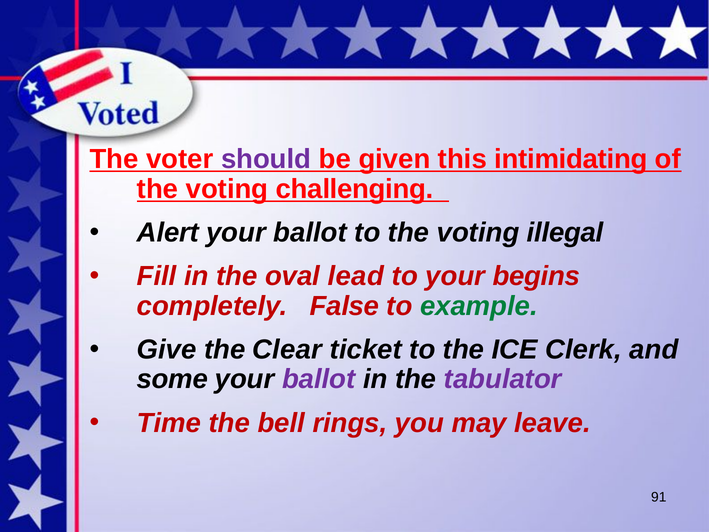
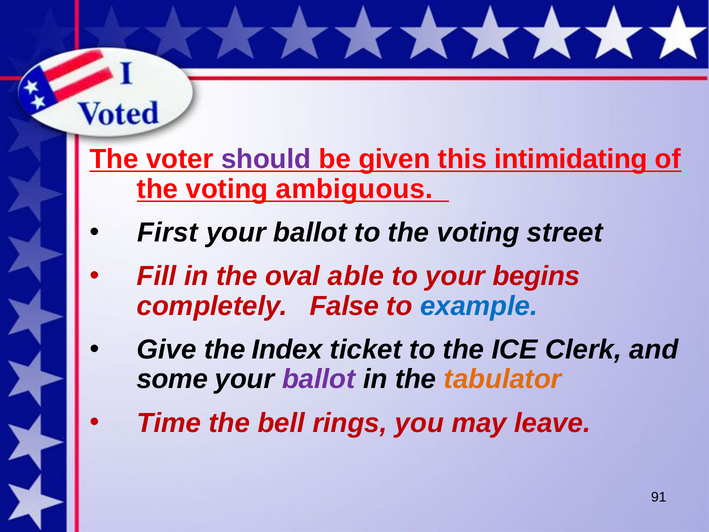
challenging: challenging -> ambiguous (354, 189)
Alert: Alert -> First (168, 232)
illegal: illegal -> street (565, 232)
lead: lead -> able (356, 276)
example colour: green -> blue (479, 306)
Clear: Clear -> Index (287, 349)
tabulator colour: purple -> orange (503, 379)
